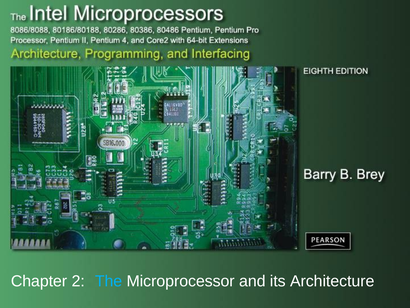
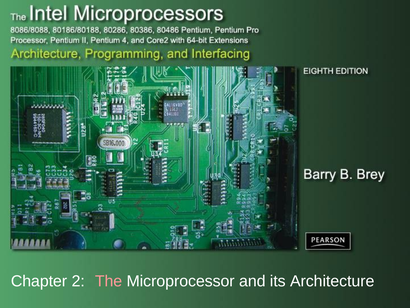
The colour: light blue -> pink (109, 281)
